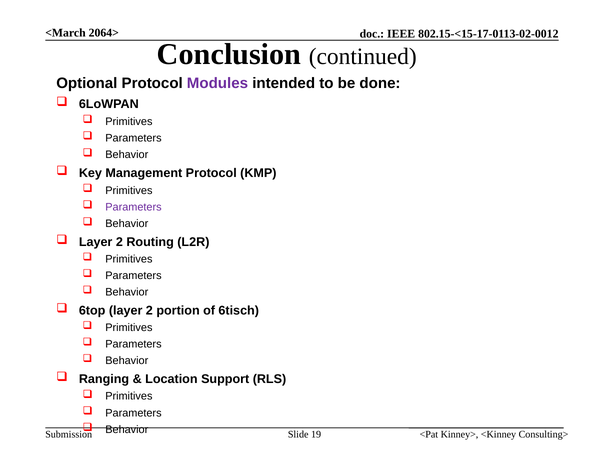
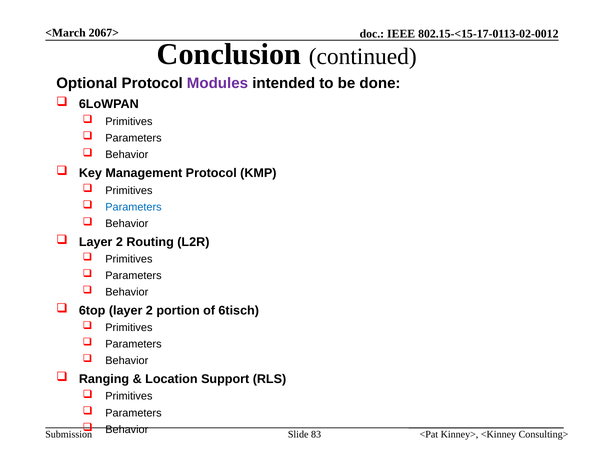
2064>: 2064> -> 2067> (104, 33)
Parameters colour: purple -> blue (133, 207)
19: 19 -> 83 (316, 434)
